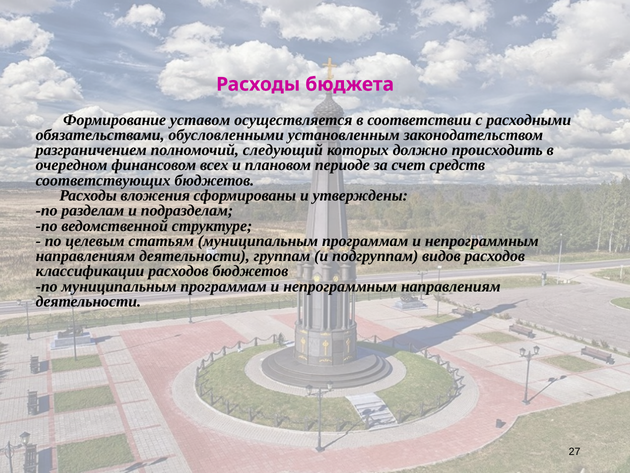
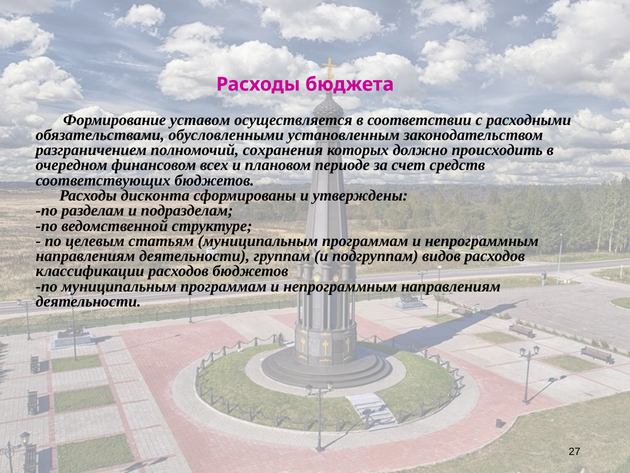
следующий: следующий -> сохранения (283, 150)
вложения: вложения -> дисконта (155, 195)
